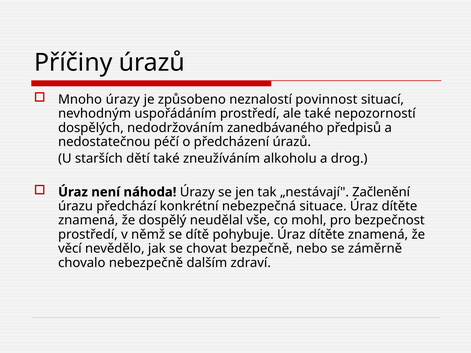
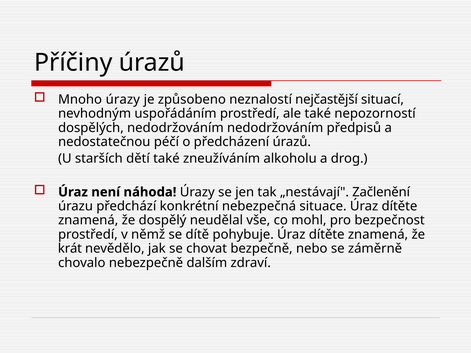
povinnost: povinnost -> nejčastější (327, 100)
nedodržováním zanedbávaného: zanedbávaného -> nedodržováním (275, 128)
věcí: věcí -> krát (70, 249)
